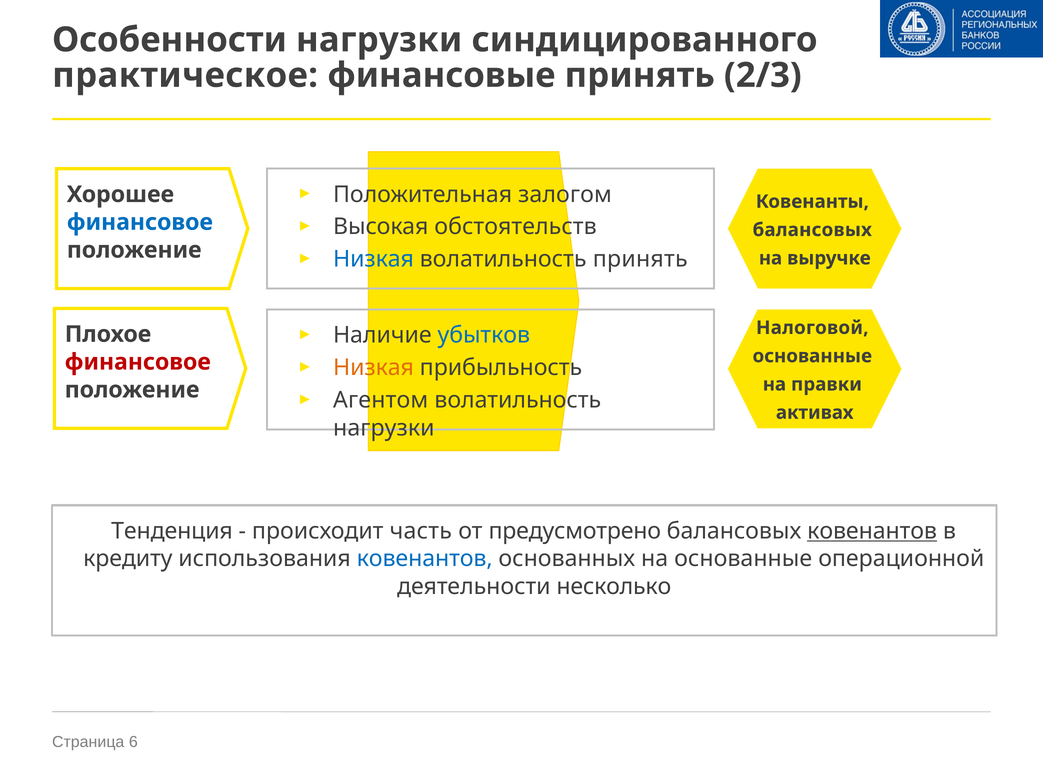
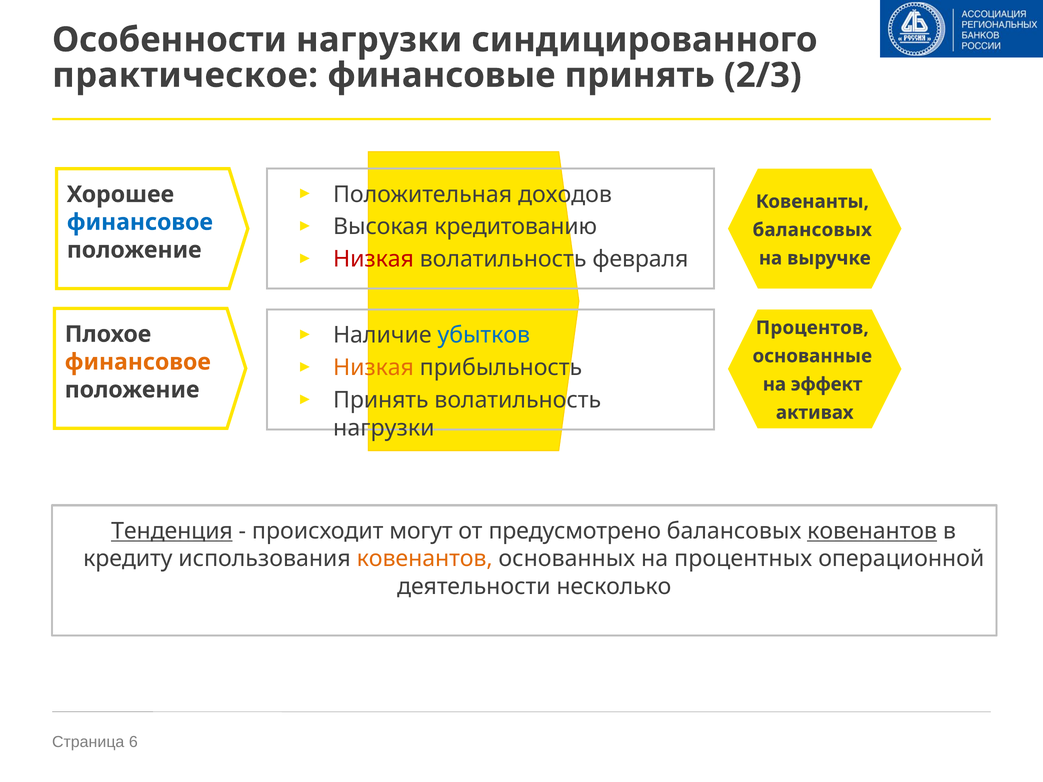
залогом: залогом -> доходов (565, 194)
обстоятельств: обстоятельств -> кредитованию (516, 227)
Низкая colour: blue -> red (374, 259)
волатильность принять: принять -> февраля (640, 259)
Налоговой: Налоговой -> Процентов (812, 328)
финансовое colour: red -> orange (138, 362)
правки: правки -> эффект (827, 384)
Агентом: Агентом -> Принять (381, 400)
Тенденция underline: none -> present (172, 531)
часть: часть -> могут (421, 531)
ковенантов colour: blue -> orange (425, 559)
на основанные: основанные -> процентных (743, 559)
